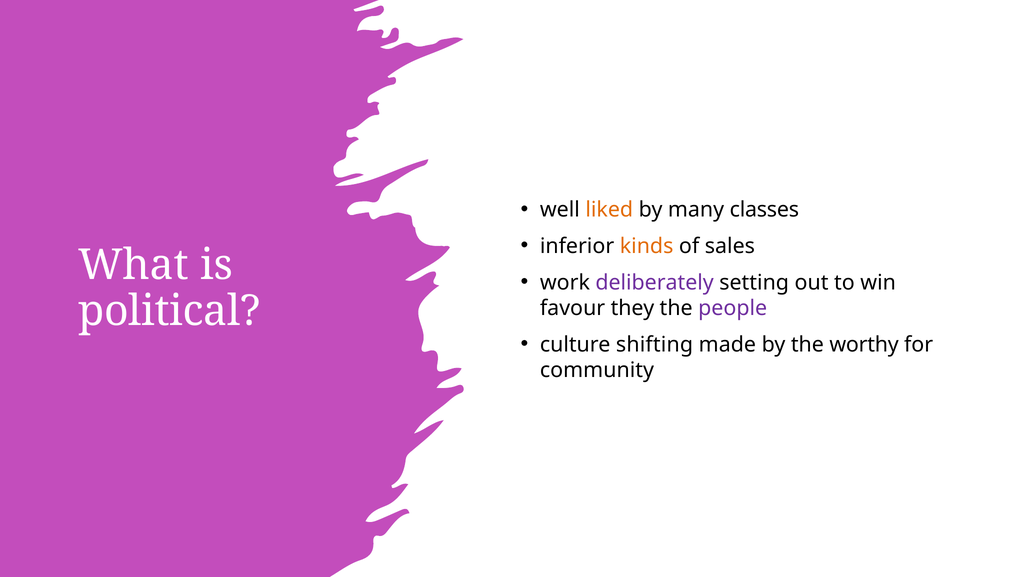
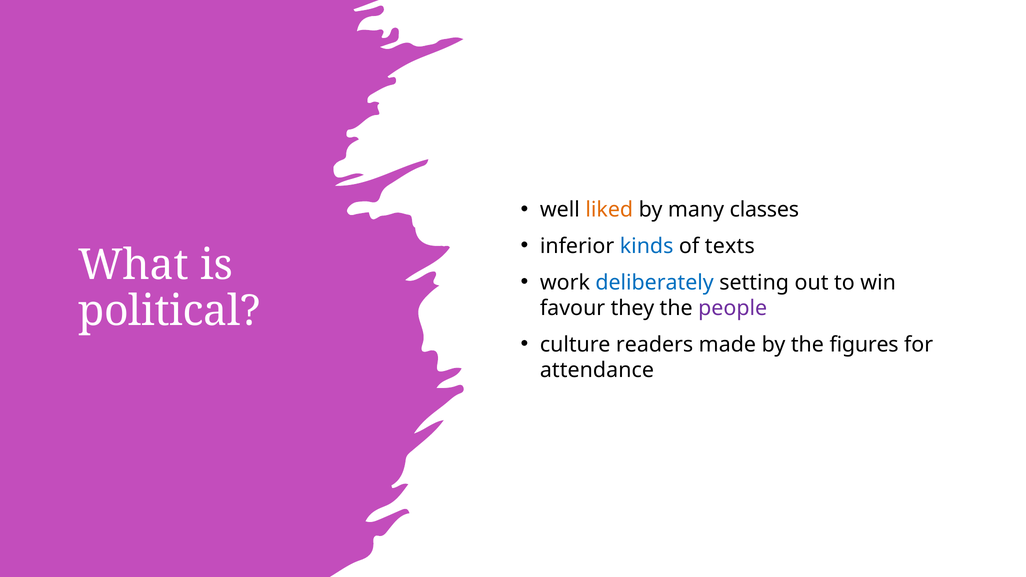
kinds colour: orange -> blue (647, 246)
sales: sales -> texts (730, 246)
deliberately colour: purple -> blue (655, 283)
shifting: shifting -> readers (655, 345)
worthy: worthy -> figures (864, 345)
community: community -> attendance (597, 370)
